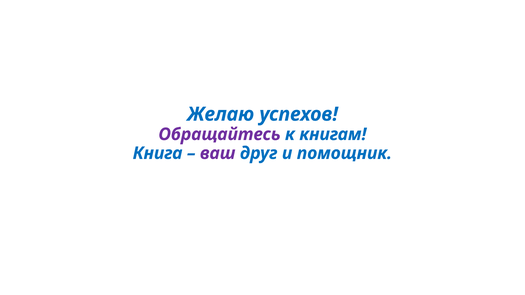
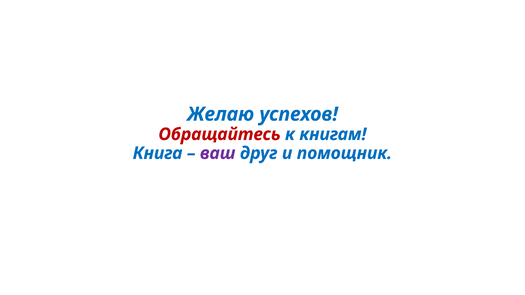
Обращайтесь colour: purple -> red (219, 134)
